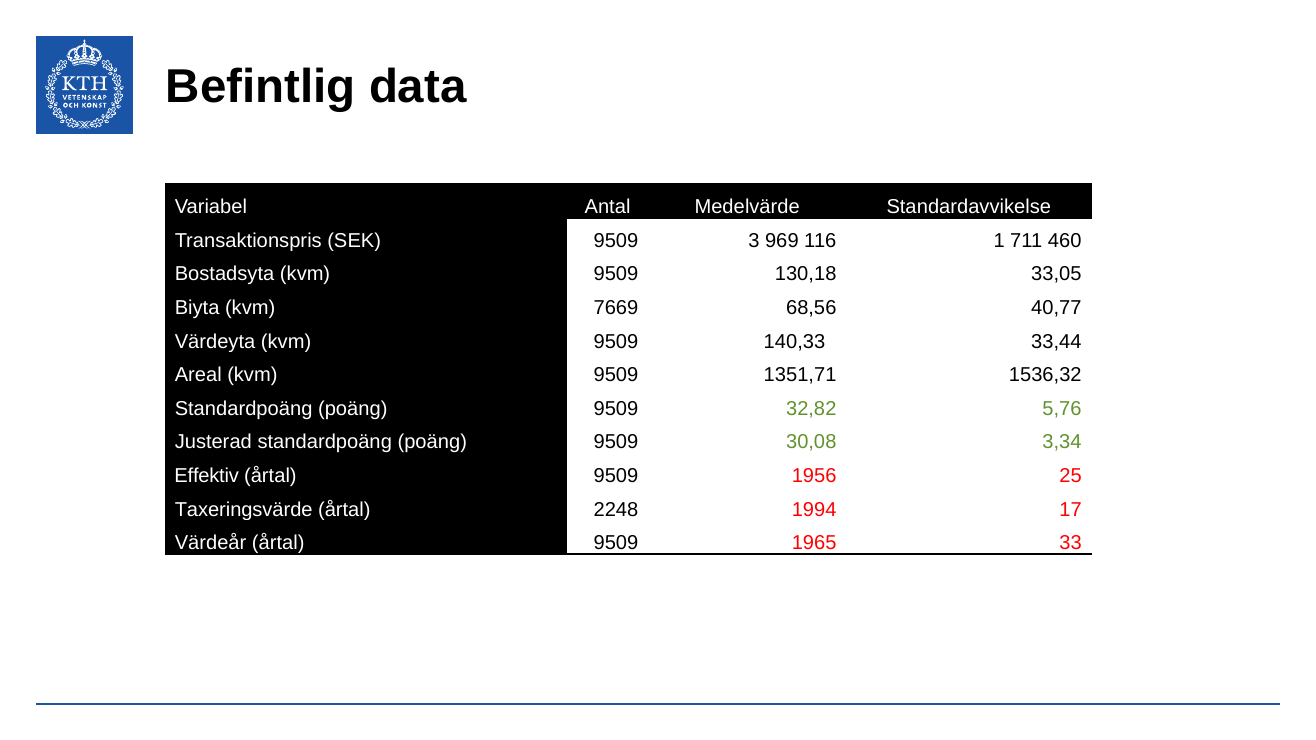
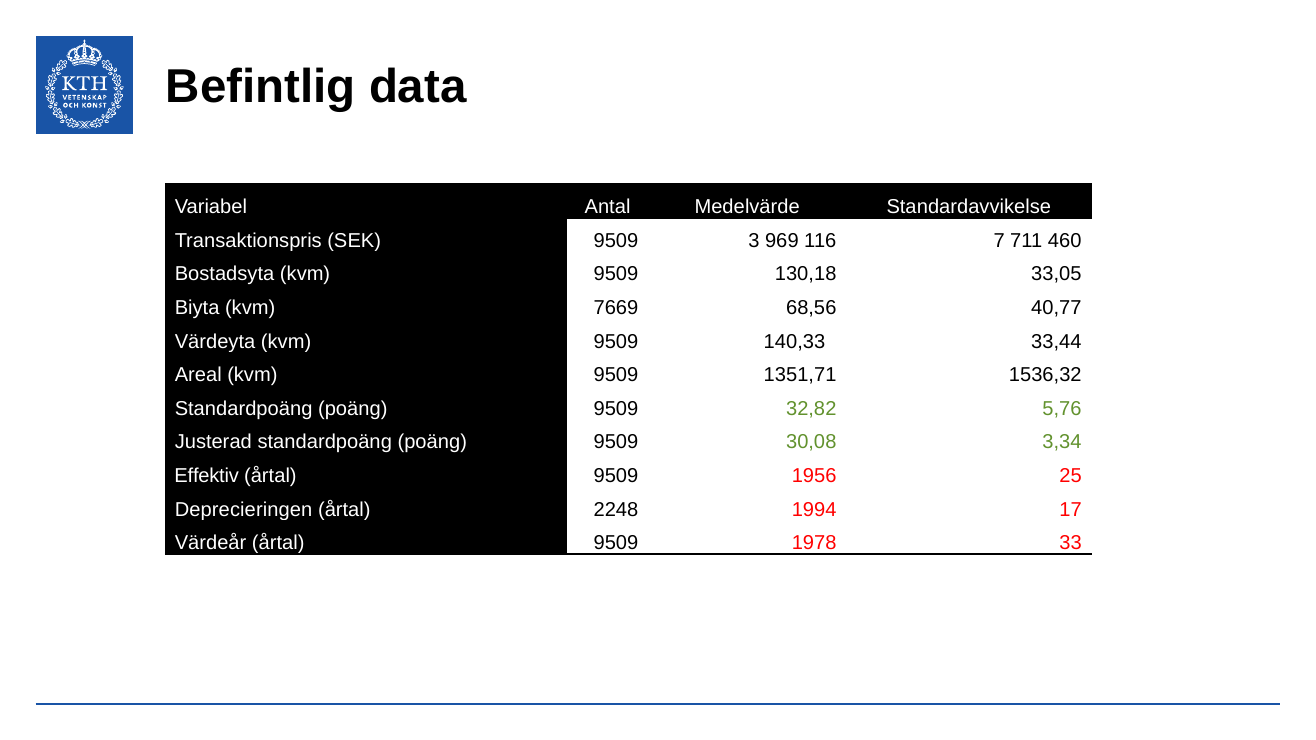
1: 1 -> 7 (999, 241)
Taxeringsvärde: Taxeringsvärde -> Deprecieringen (244, 510)
1965: 1965 -> 1978 (814, 543)
